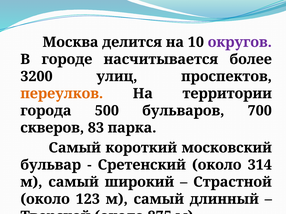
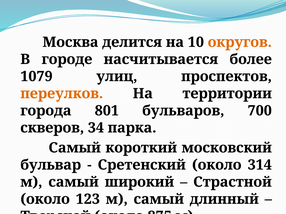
округов colour: purple -> orange (240, 42)
3200: 3200 -> 1079 (36, 77)
500: 500 -> 801 (107, 111)
83: 83 -> 34 (96, 128)
